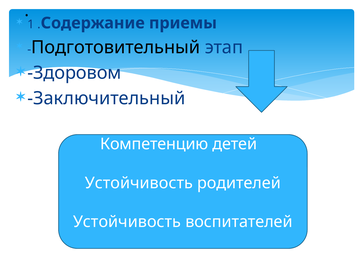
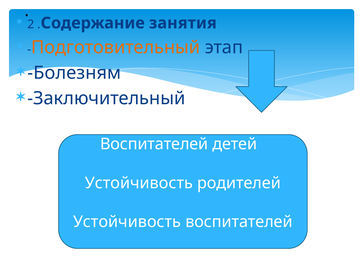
1: 1 -> 2 (31, 24)
приемы: приемы -> занятия (183, 23)
Подготовительный colour: black -> orange (116, 47)
Здоровом: Здоровом -> Болезням (74, 73)
Компетенцию: Компетенцию -> Воспитателей (154, 144)
